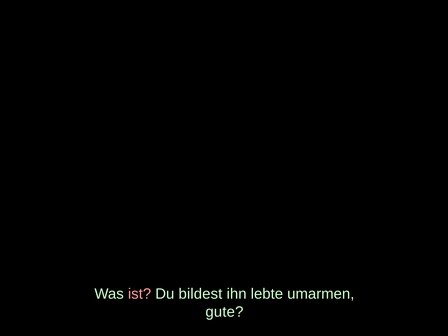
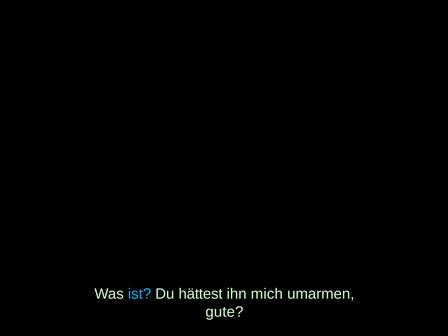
ist colour: pink -> light blue (140, 294)
bildest: bildest -> hättest (201, 294)
lebte: lebte -> mich (267, 294)
